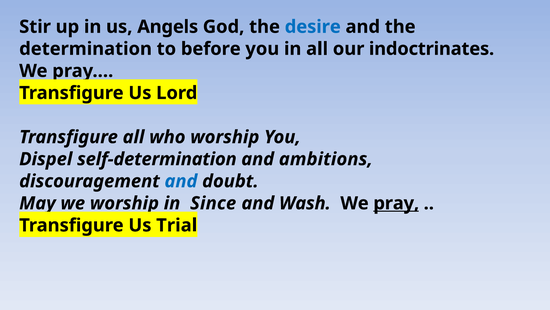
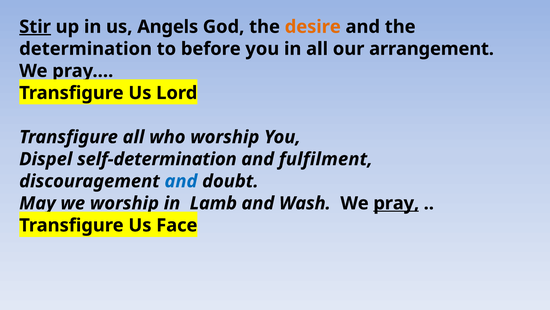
Stir underline: none -> present (35, 27)
desire colour: blue -> orange (313, 27)
indoctrinates: indoctrinates -> arrangement (432, 49)
ambitions: ambitions -> fulfilment (326, 159)
Since: Since -> Lamb (213, 203)
Trial: Trial -> Face (177, 225)
